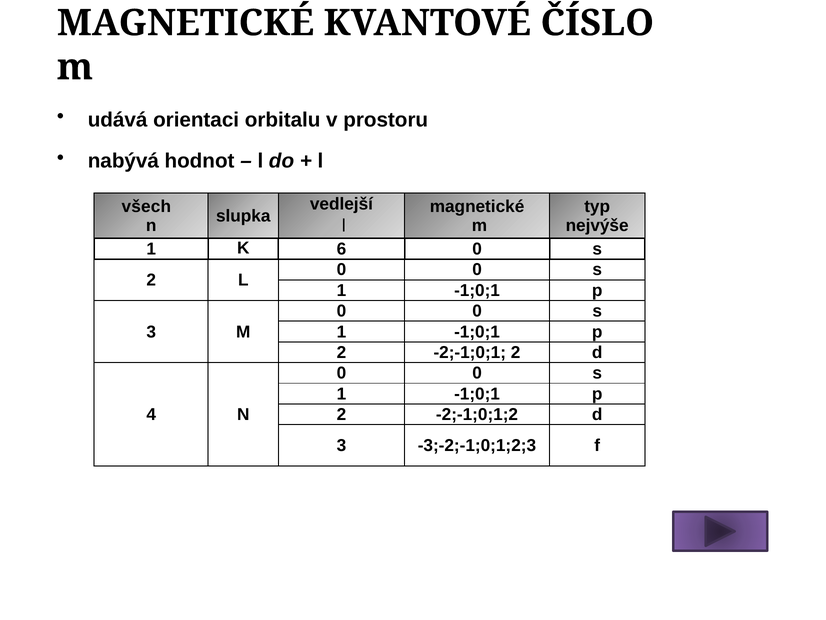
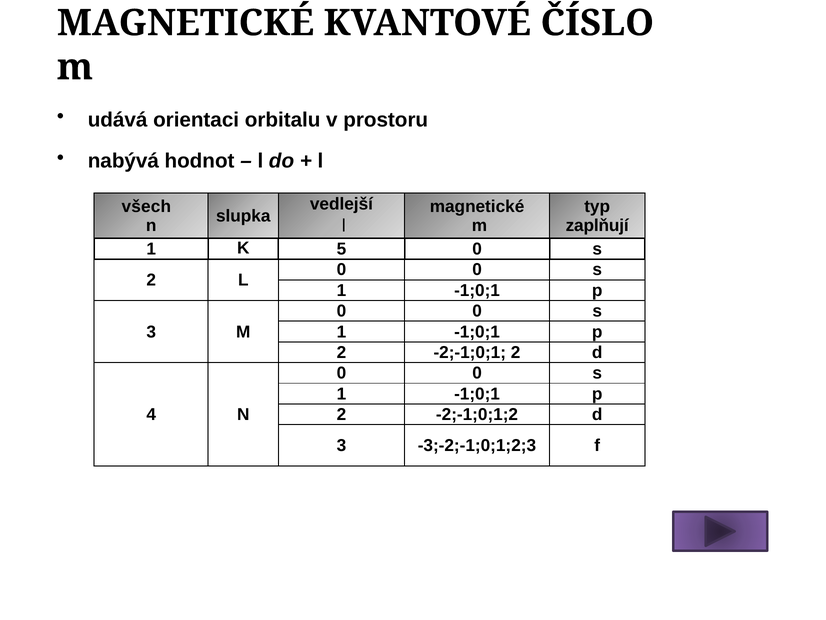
nejvýše: nejvýše -> zaplňují (597, 225)
6: 6 -> 5 (341, 249)
